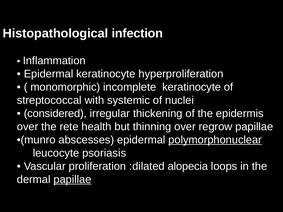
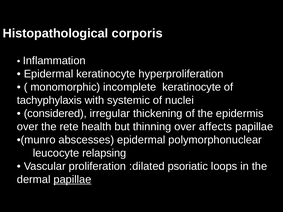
infection: infection -> corporis (137, 33)
streptococcal: streptococcal -> tachyphylaxis (49, 100)
regrow: regrow -> affects (215, 127)
polymorphonuclear underline: present -> none (215, 140)
psoriasis: psoriasis -> relapsing (104, 153)
alopecia: alopecia -> psoriatic (188, 166)
